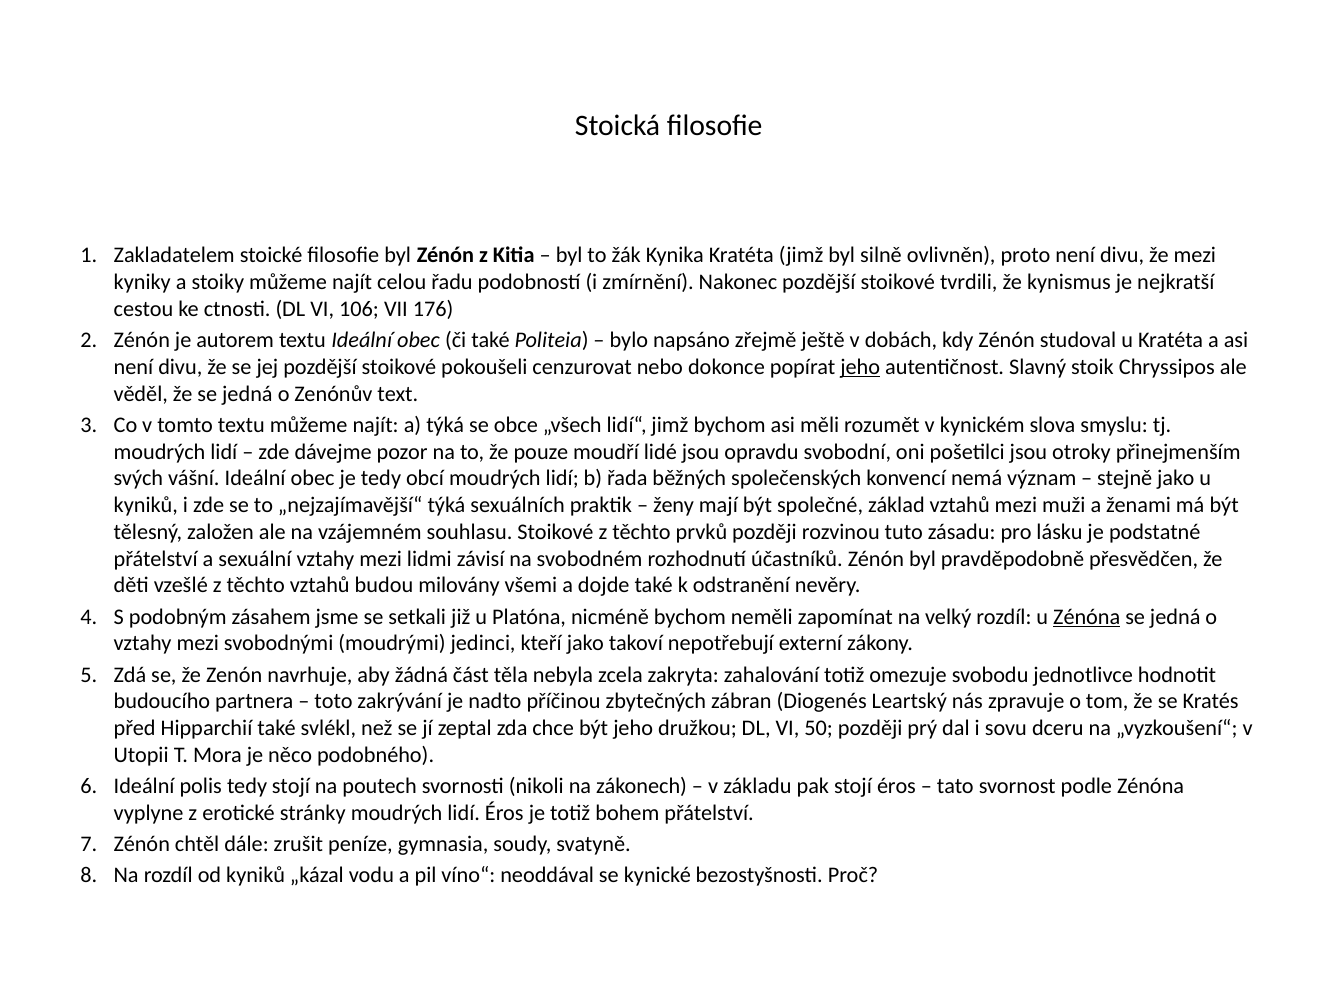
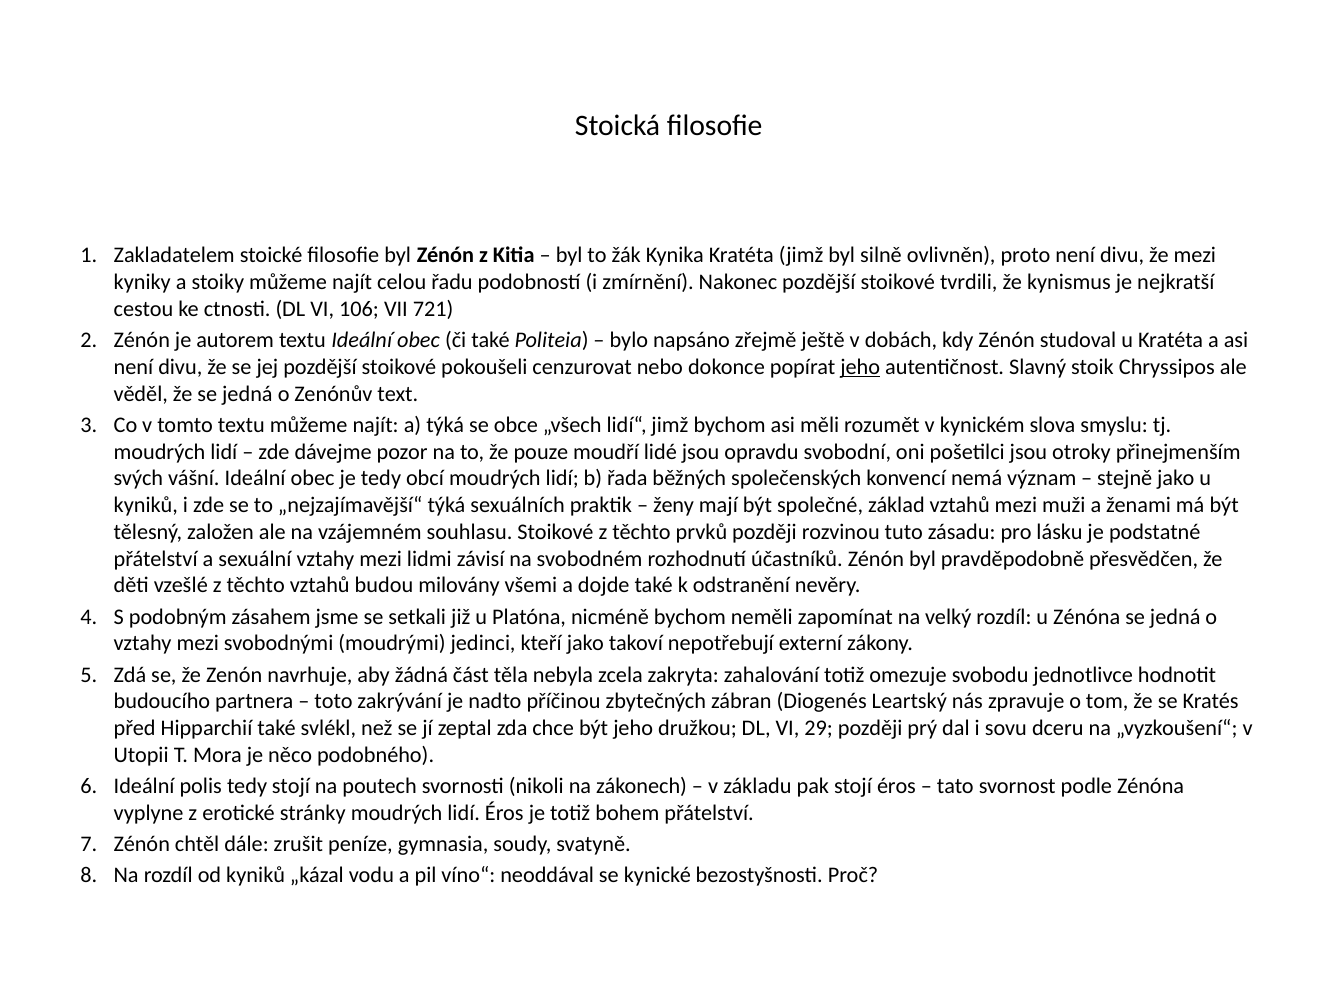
176: 176 -> 721 (433, 309)
Zénóna underline: present -> none (1087, 617)
50: 50 -> 29 (819, 729)
